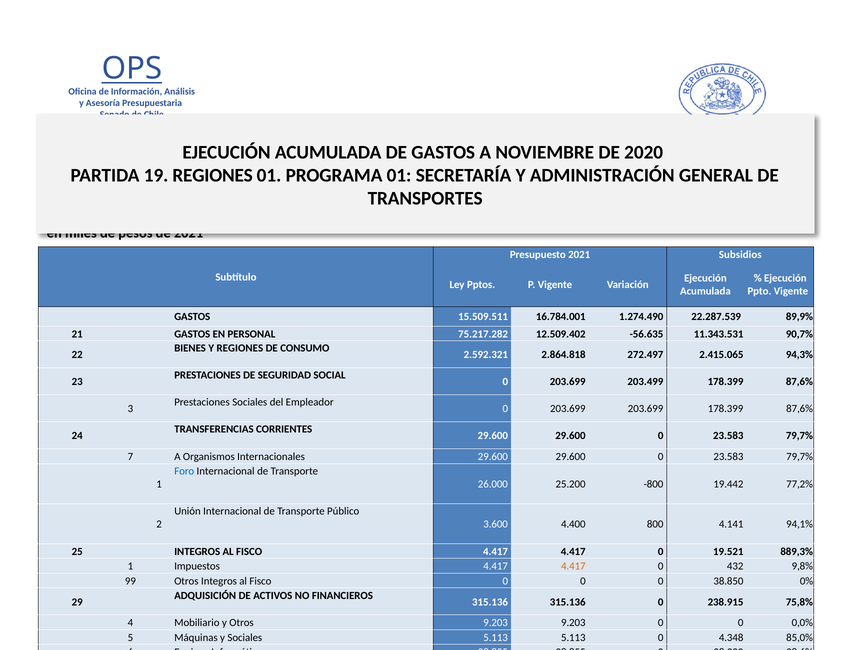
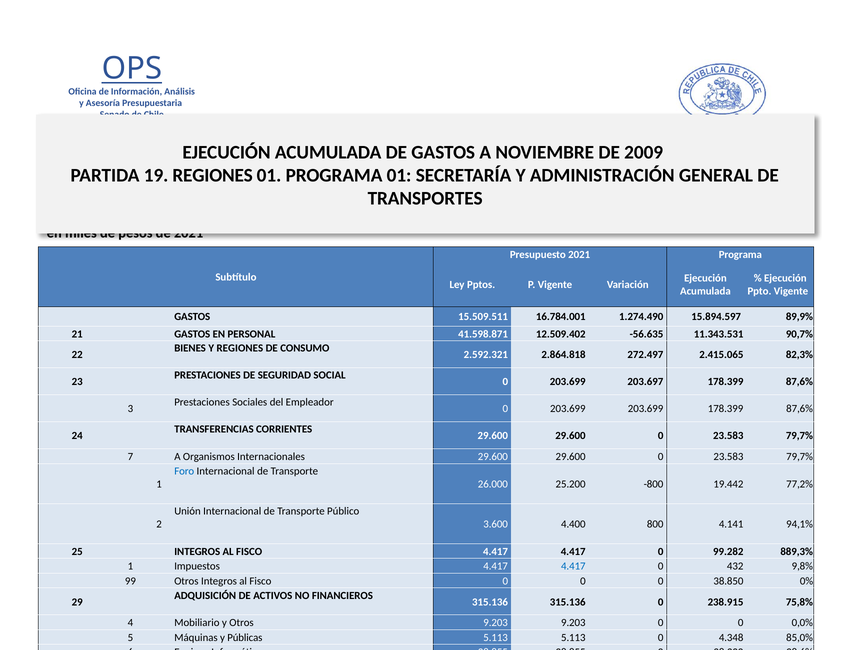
2020: 2020 -> 2009 (644, 152)
2021 Subsidios: Subsidios -> Programa (740, 255)
22.287.539: 22.287.539 -> 15.894.597 (716, 317)
75.217.282: 75.217.282 -> 41.598.871 (483, 334)
94,3%: 94,3% -> 82,3% (799, 355)
203.499: 203.499 -> 203.697 (645, 382)
19.521: 19.521 -> 99.282 (728, 551)
4.417 colour: orange -> blue (573, 566)
y Sociales: Sociales -> Públicas (245, 637)
